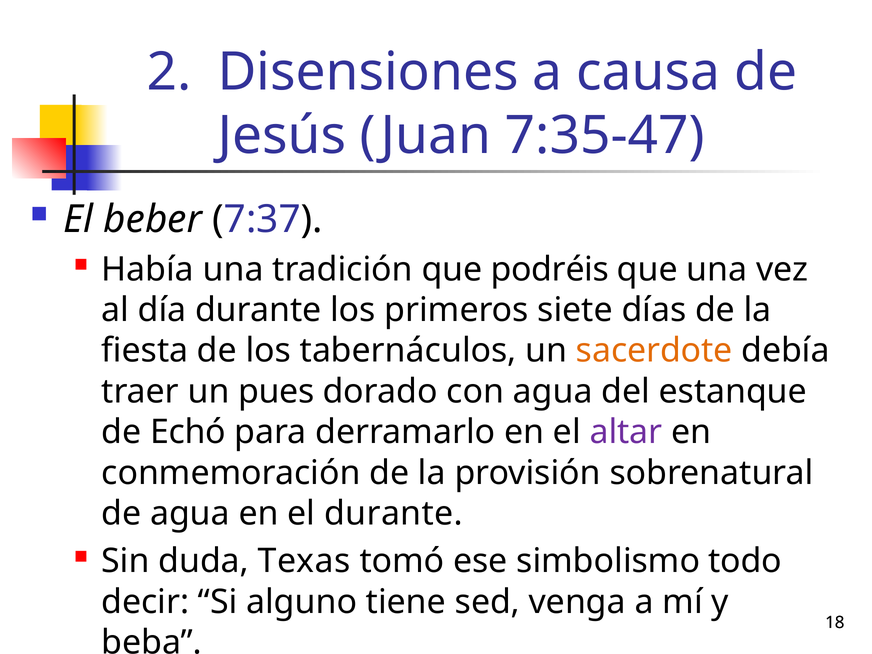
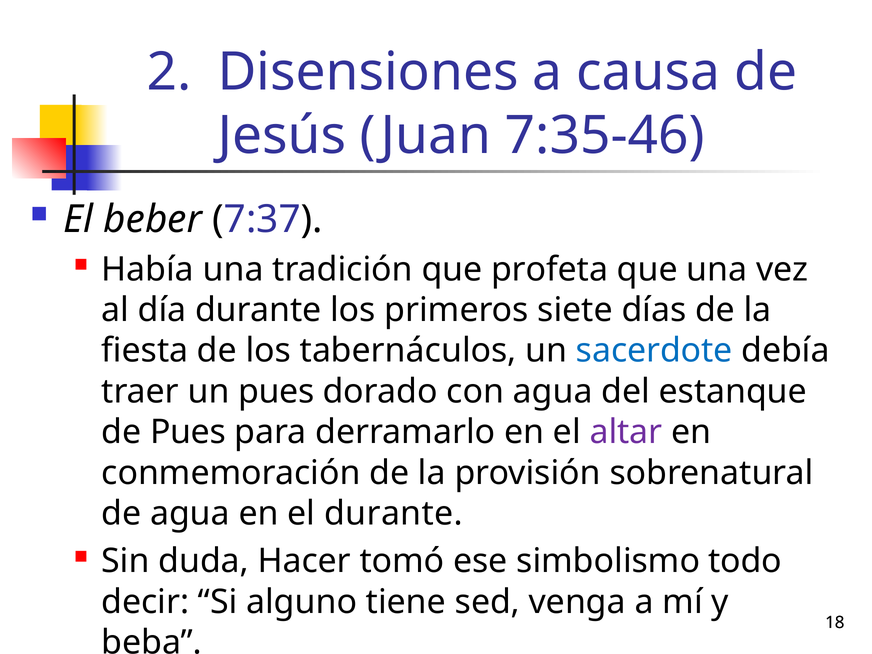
7:35-47: 7:35-47 -> 7:35-46 (605, 136)
podréis: podréis -> profeta (550, 269)
sacerdote colour: orange -> blue (654, 351)
de Echó: Echó -> Pues (188, 432)
Texas: Texas -> Hacer (304, 561)
